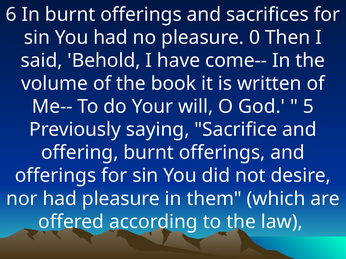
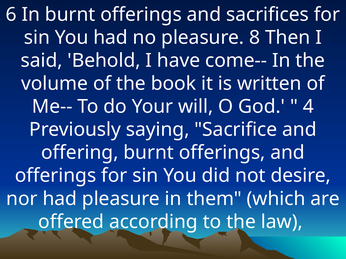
0: 0 -> 8 (255, 38)
5: 5 -> 4 (308, 107)
